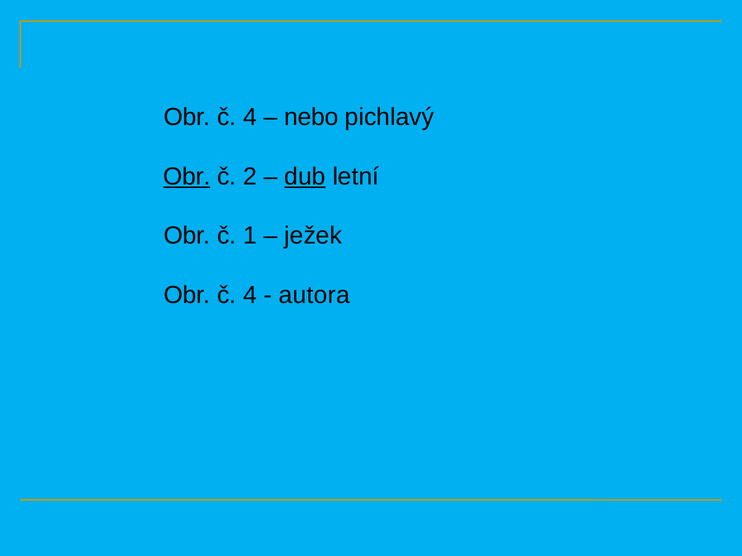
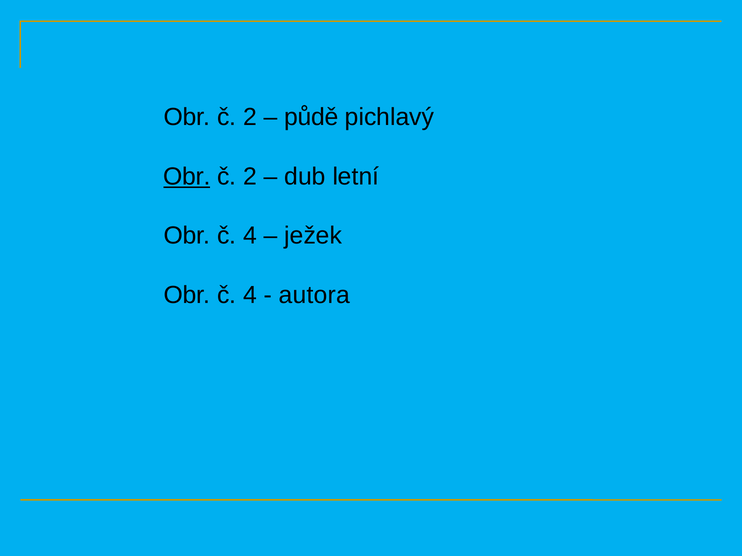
4: 4 -> 2 (250, 117)
nebo: nebo -> půdě (311, 117)
dub underline: present -> none (305, 177)
1: 1 -> 4 (250, 236)
